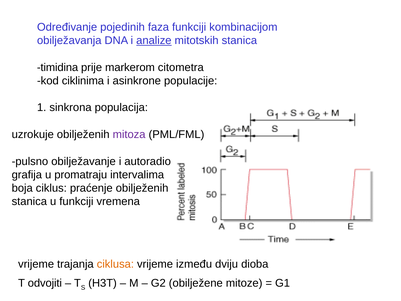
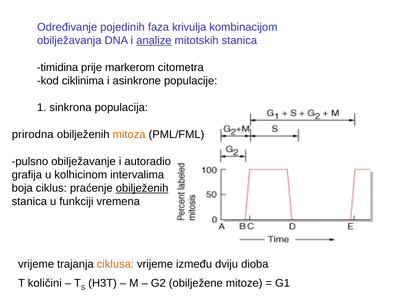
faza funkciji: funkciji -> krivulja (189, 27)
uzrokuje: uzrokuje -> prirodna (33, 135)
mitoza colour: purple -> orange (129, 135)
promatraju: promatraju -> kolhicinom (81, 175)
obilježenih underline: none -> present (142, 188)
odvojiti: odvojiti -> količini (45, 283)
